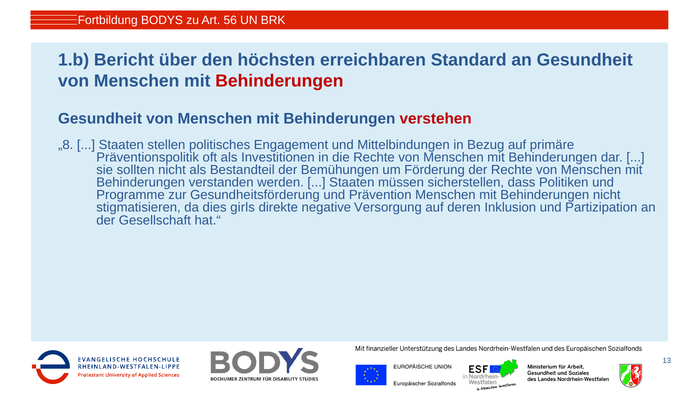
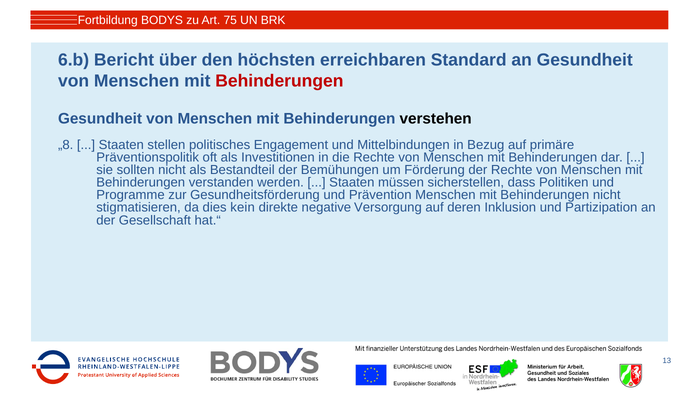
56: 56 -> 75 (230, 20)
1.b: 1.b -> 6.b (74, 60)
verstehen colour: red -> black (436, 119)
girls: girls -> kein (243, 208)
